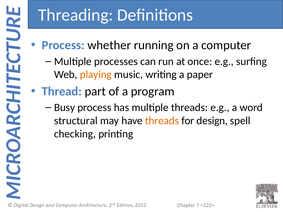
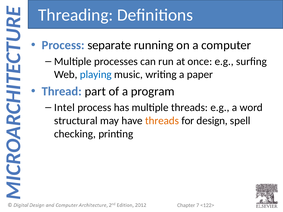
whether: whether -> separate (109, 45)
playing colour: orange -> blue (96, 75)
Busy: Busy -> Intel (65, 108)
